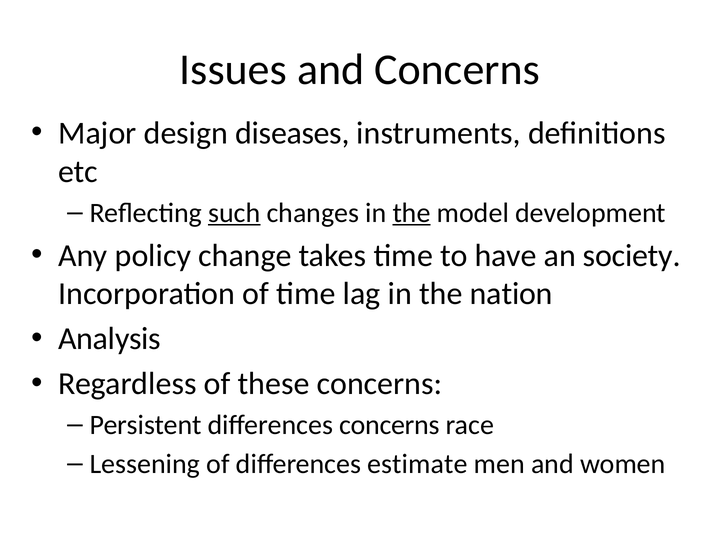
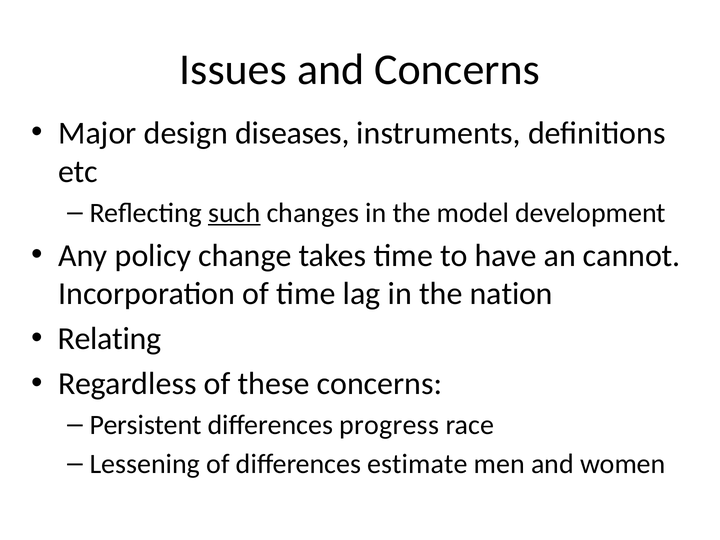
the underline: present -> none (412, 213)
society: society -> cannot (632, 255)
Analysis: Analysis -> Relating (110, 339)
differences concerns: concerns -> progress (389, 425)
